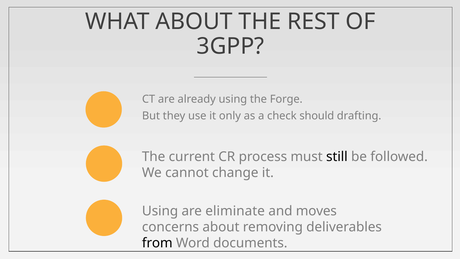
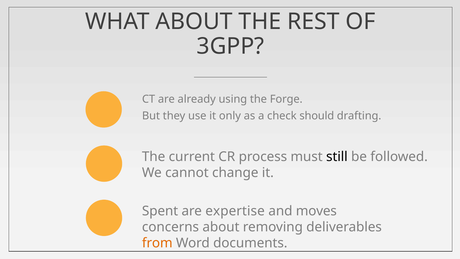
Using: Using -> Spent (160, 211)
eliminate: eliminate -> expertise (235, 211)
from colour: black -> orange (157, 243)
